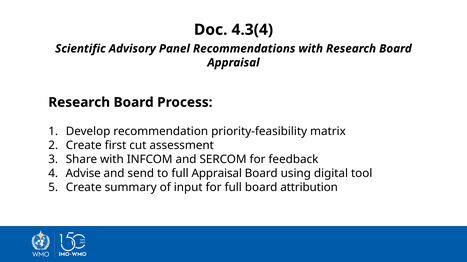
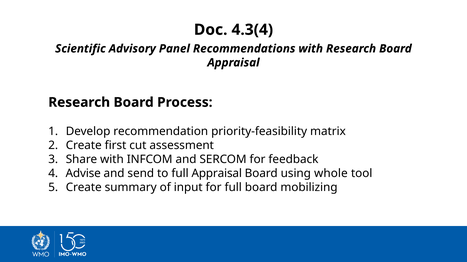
digital: digital -> whole (331, 174)
attribution: attribution -> mobilizing (309, 188)
